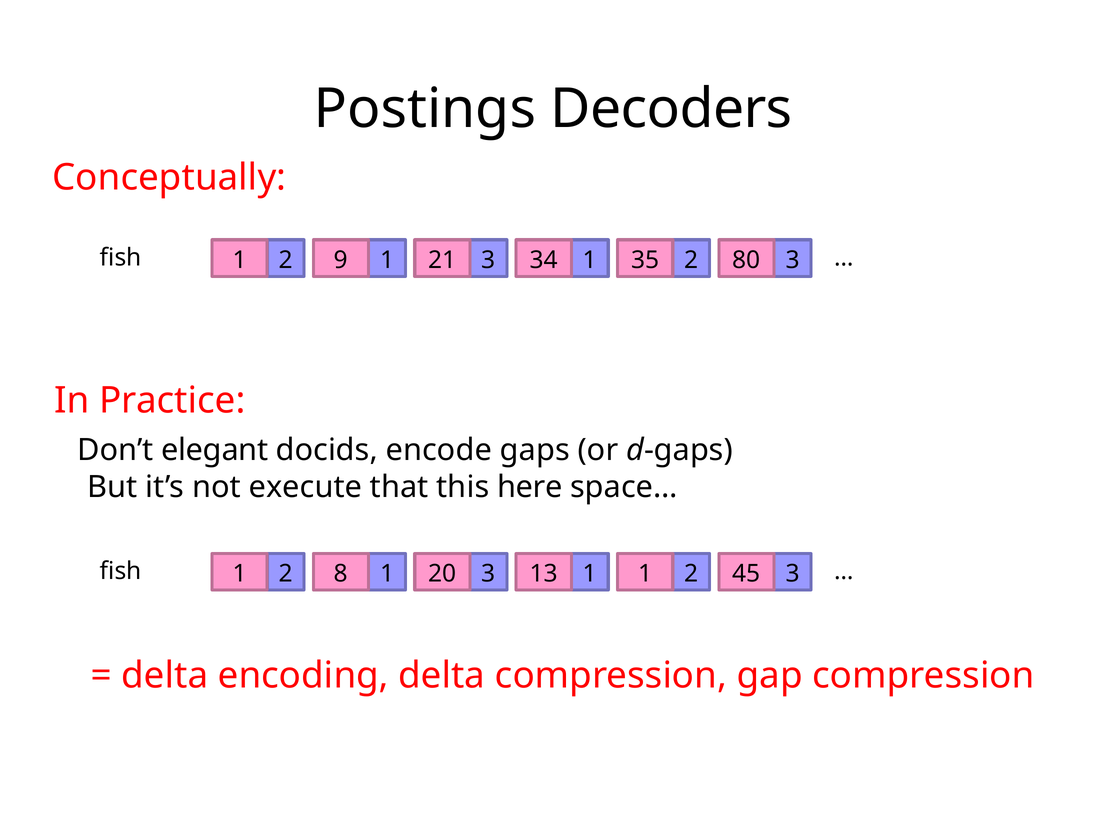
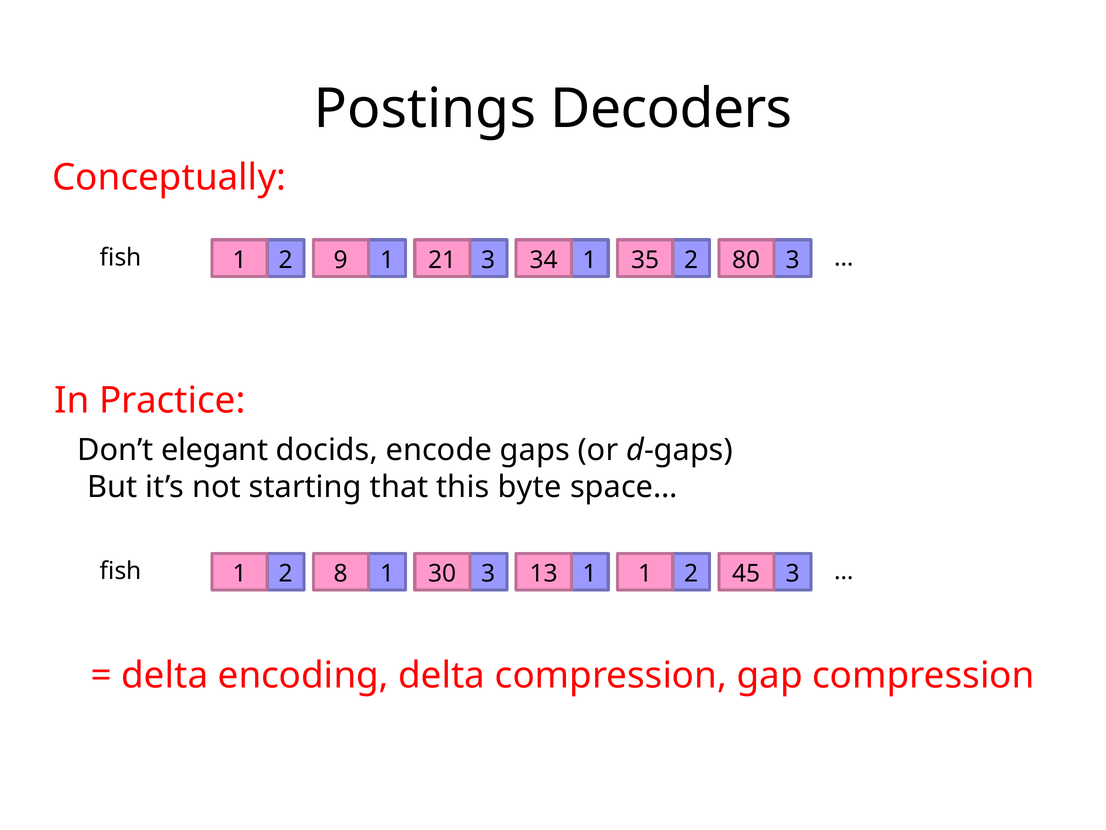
execute: execute -> starting (305, 487)
here: here -> byte (530, 487)
20: 20 -> 30 (442, 573)
